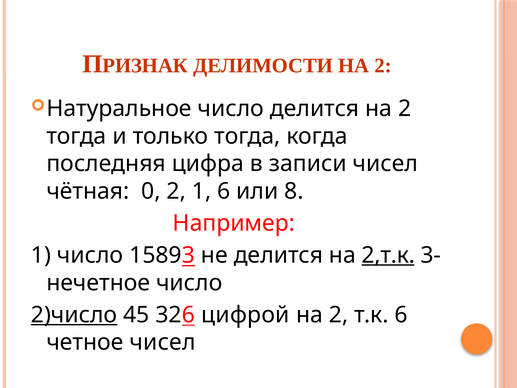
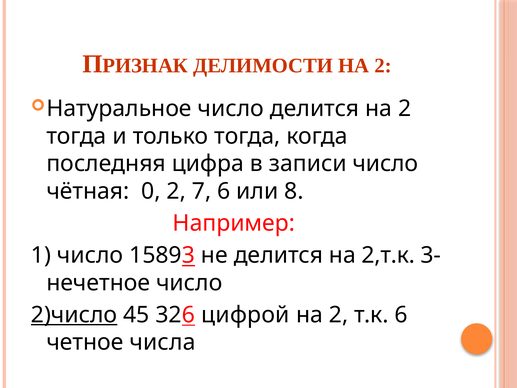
записи чисел: чисел -> число (385, 164)
2 1: 1 -> 7 (202, 191)
2,т.к underline: present -> none (388, 255)
четное чисел: чисел -> числа (163, 342)
